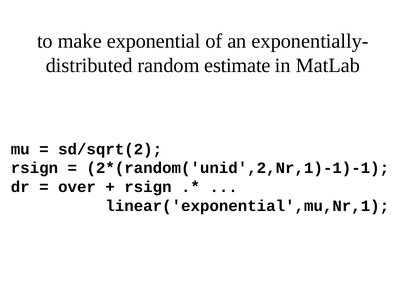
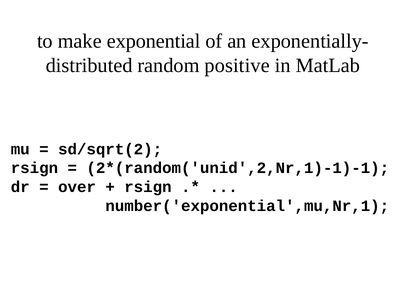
estimate: estimate -> positive (237, 65)
linear('exponential',mu,Nr,1: linear('exponential',mu,Nr,1 -> number('exponential',mu,Nr,1 (247, 206)
